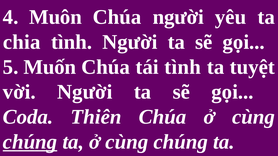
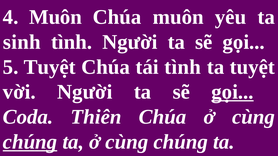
Chúa người: người -> muôn (178, 17)
chia: chia -> sinh (22, 42)
5 Muốn: Muốn -> Tuyệt (50, 67)
gọi underline: none -> present (232, 92)
